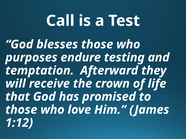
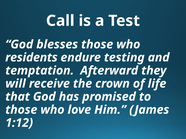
purposes: purposes -> residents (31, 58)
